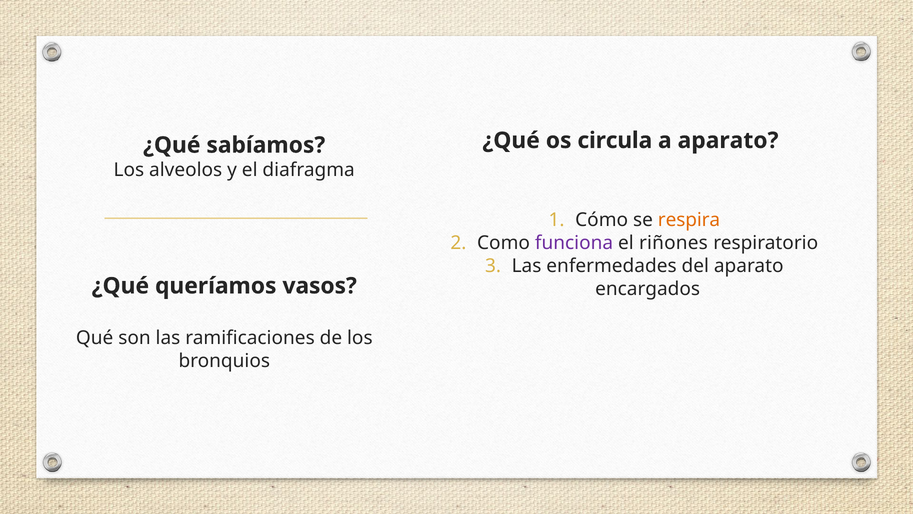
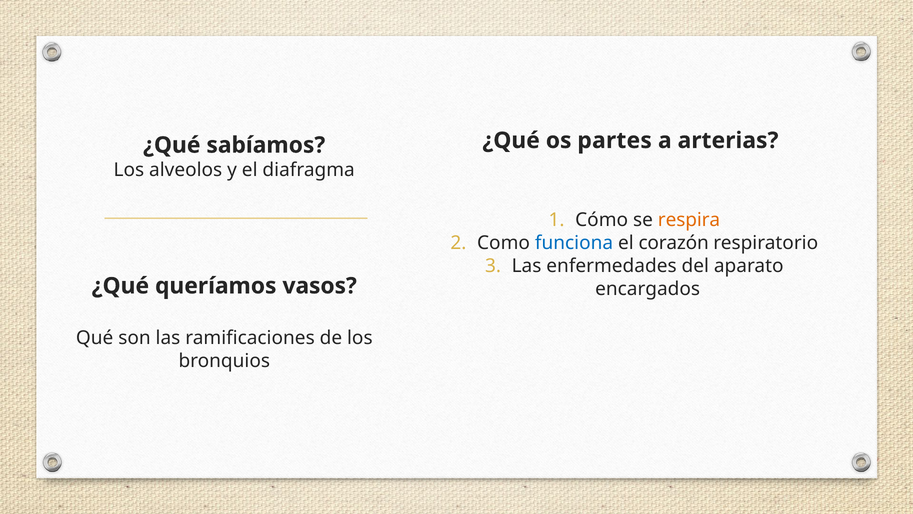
circula: circula -> partes (615, 140)
a aparato: aparato -> arterias (728, 140)
funciona colour: purple -> blue (574, 243)
riñones: riñones -> corazón (674, 243)
